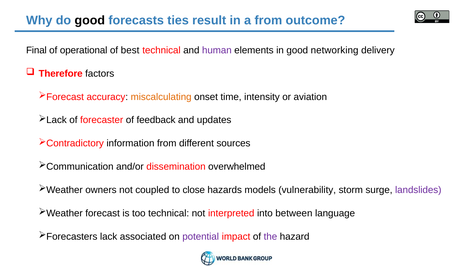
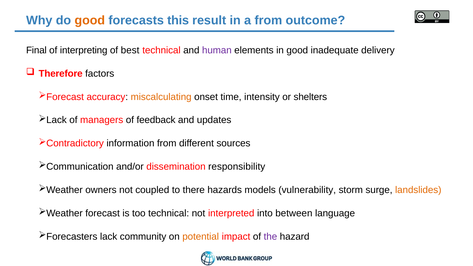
good colour: black -> orange (90, 20)
ties: ties -> this (178, 20)
operational: operational -> interpreting (84, 50)
networking: networking -> inadequate (335, 50)
aviation: aviation -> shelters (310, 97)
forecaster: forecaster -> managers (102, 120)
overwhelmed: overwhelmed -> responsibility (237, 167)
close: close -> there (194, 190)
landslides colour: purple -> orange (418, 190)
associated: associated -> community (143, 237)
potential colour: purple -> orange (201, 237)
